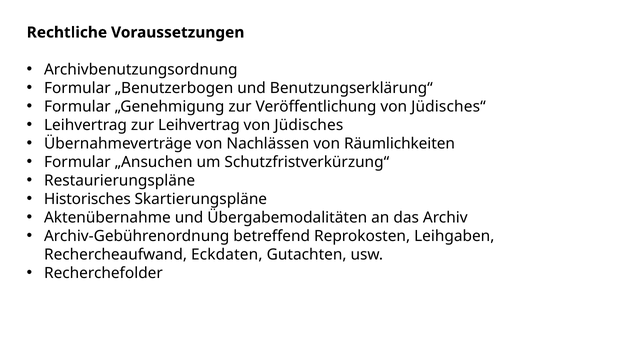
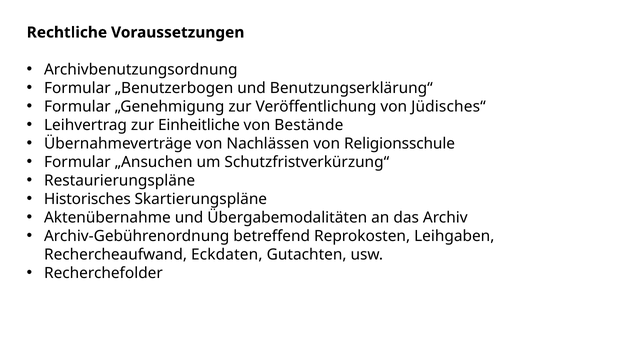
zur Leihvertrag: Leihvertrag -> Einheitliche (199, 125)
Jüdisches: Jüdisches -> Bestände (309, 125)
Räumlichkeiten: Räumlichkeiten -> Religionsschule (400, 144)
